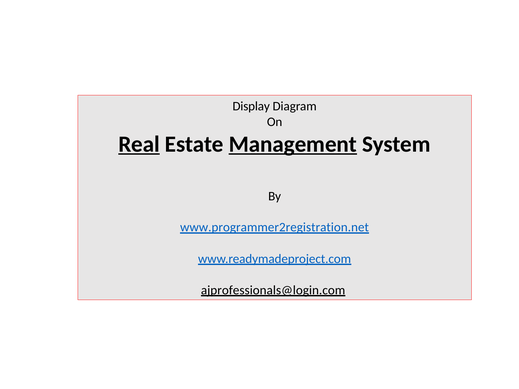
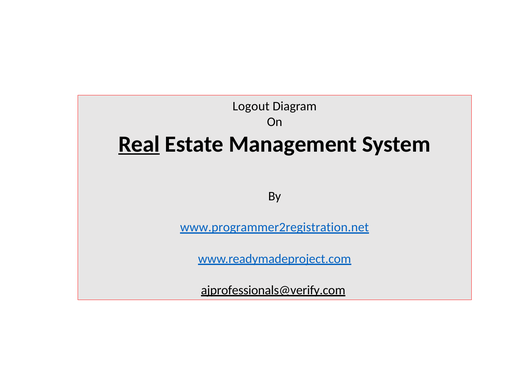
Display: Display -> Logout (251, 106)
Management underline: present -> none (293, 144)
ajprofessionals@login.com: ajprofessionals@login.com -> ajprofessionals@verify.com (273, 290)
